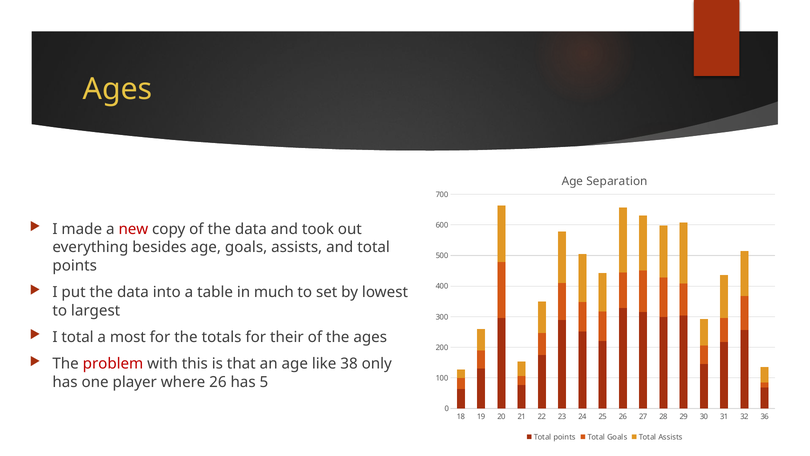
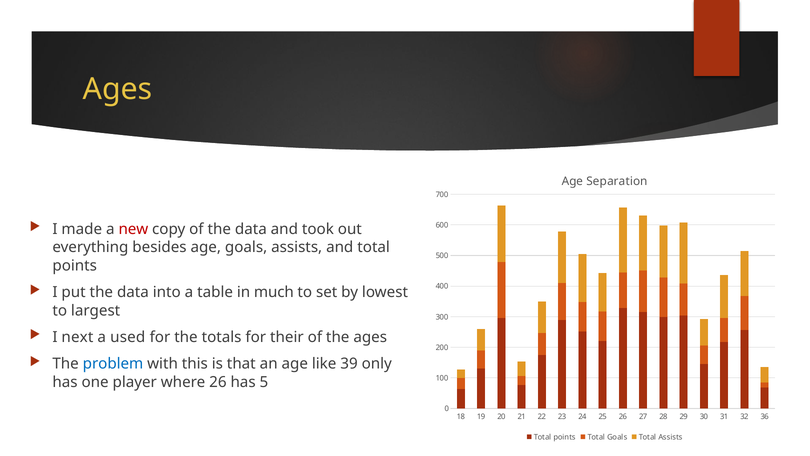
I total: total -> next (77, 337)
most: most -> used (128, 337)
problem colour: red -> blue (113, 364)
38: 38 -> 39 (349, 364)
